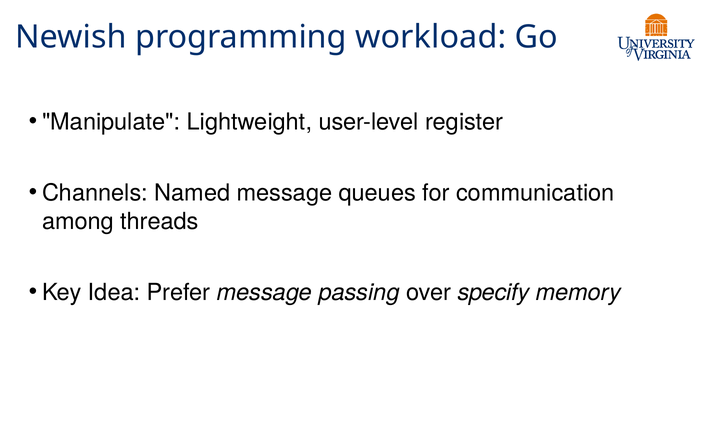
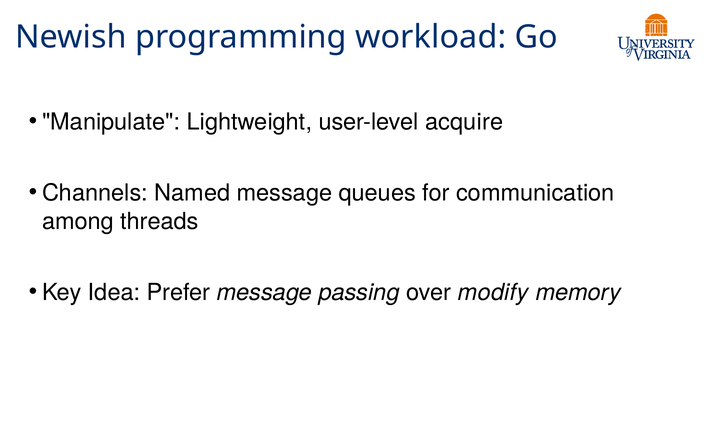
register: register -> acquire (464, 122)
specify: specify -> modify (493, 293)
